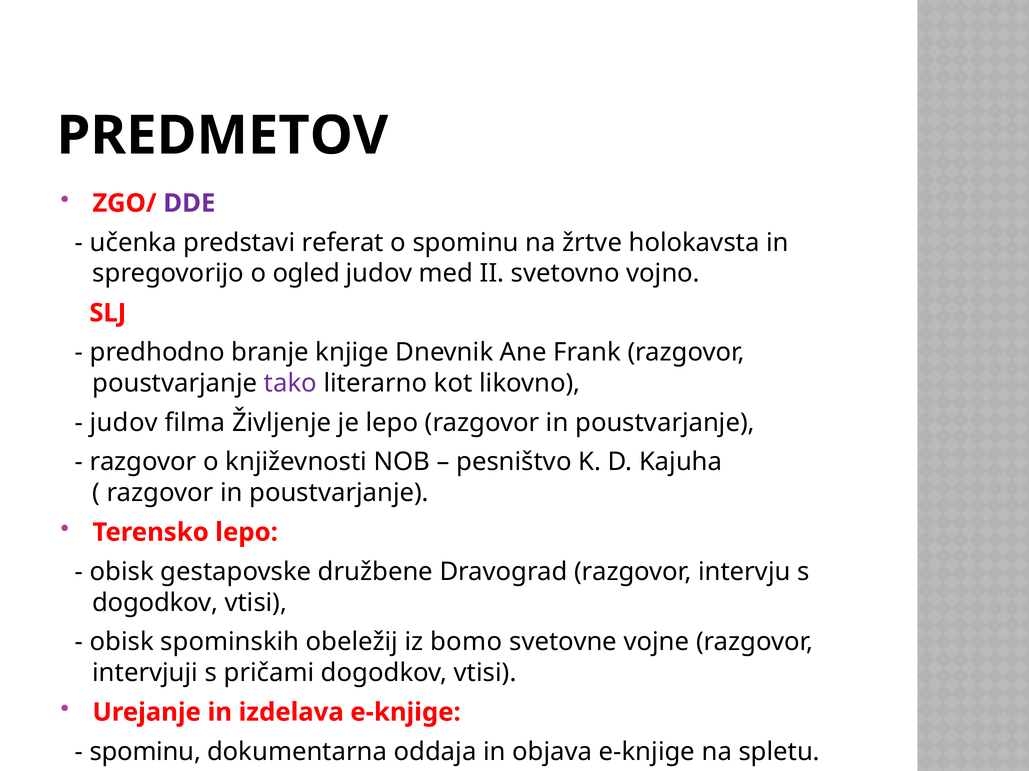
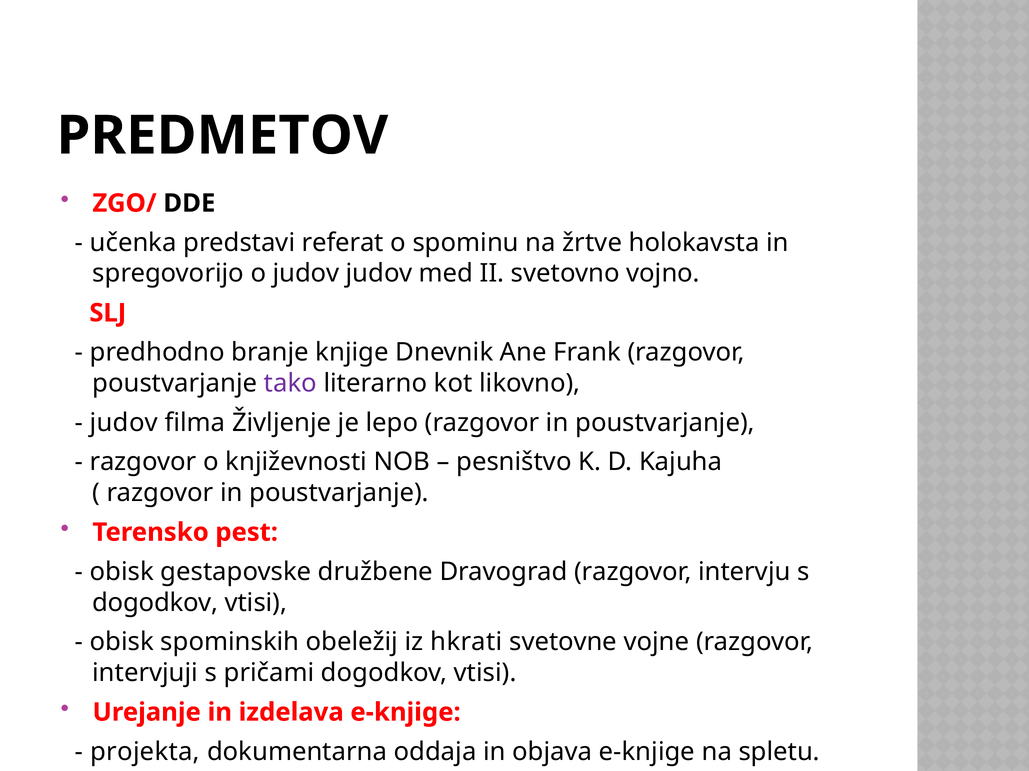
DDE colour: purple -> black (189, 203)
o ogled: ogled -> judov (306, 274)
Terensko lepo: lepo -> pest (247, 533)
bomo: bomo -> hkrati (466, 643)
spominu: spominu -> projekta (145, 752)
